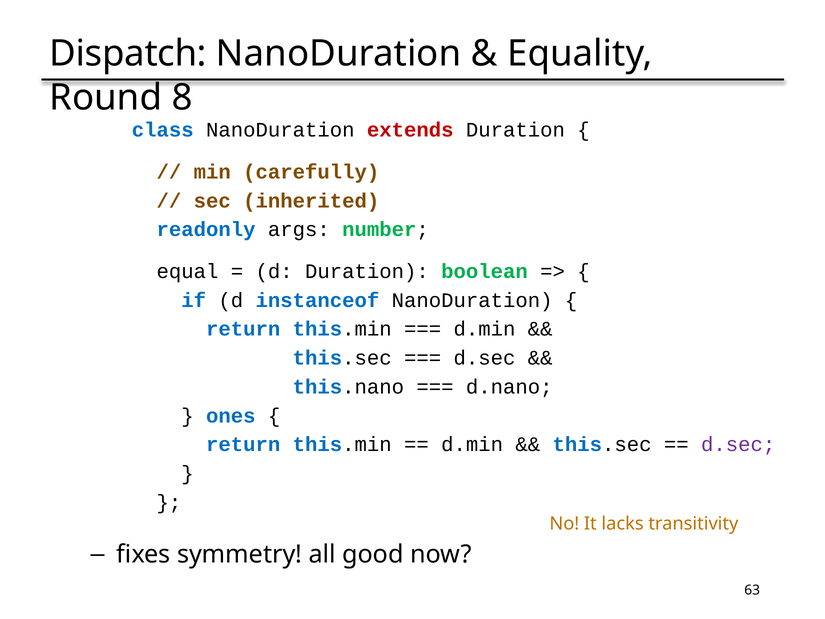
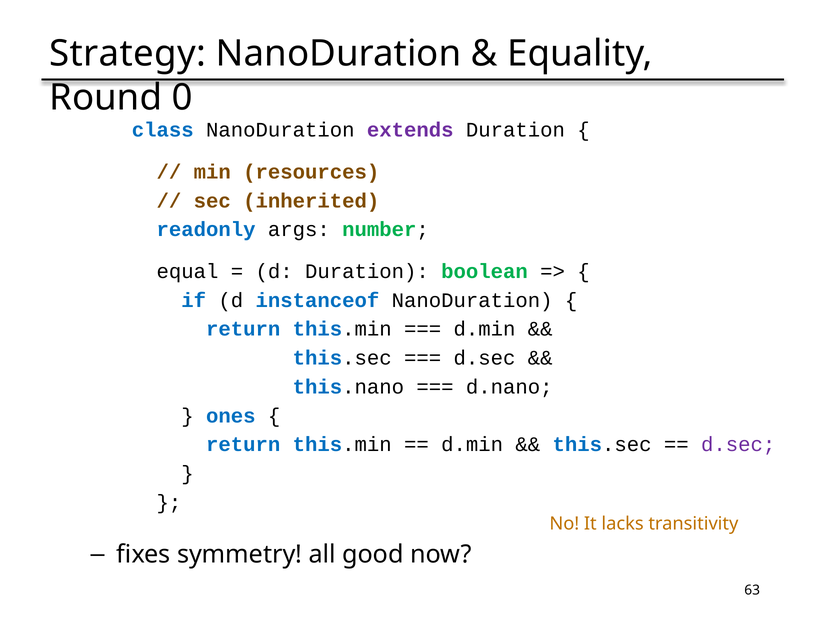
Dispatch: Dispatch -> Strategy (128, 53)
8: 8 -> 0 (182, 97)
extends colour: red -> purple (410, 130)
carefully: carefully -> resources (311, 172)
